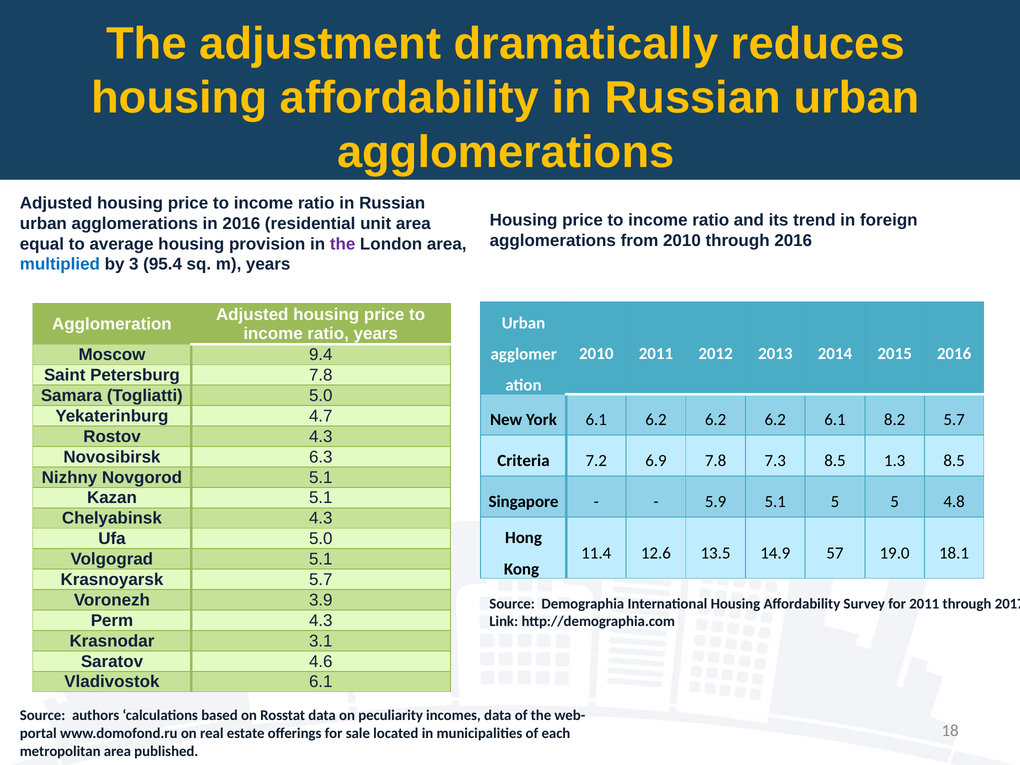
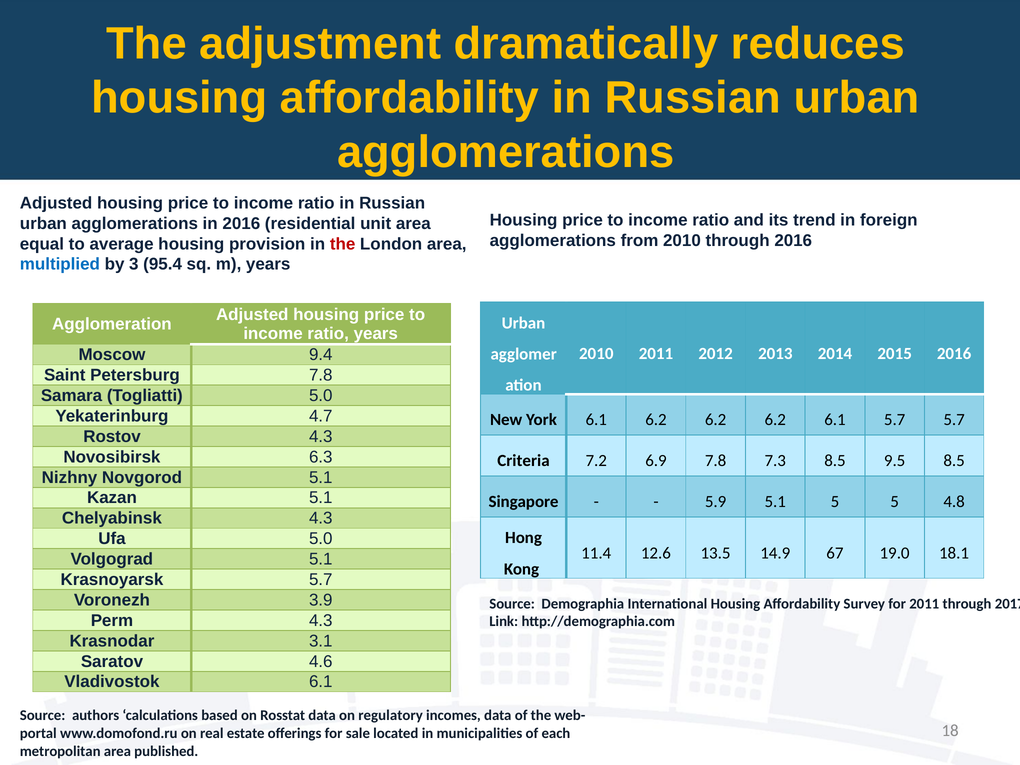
the colour: purple -> red (343, 244)
6.1 8.2: 8.2 -> 5.7 (895, 420)
1.3: 1.3 -> 9.5 (895, 461)
57: 57 -> 67 (835, 553)
peculiarity: peculiarity -> regulatory (391, 716)
